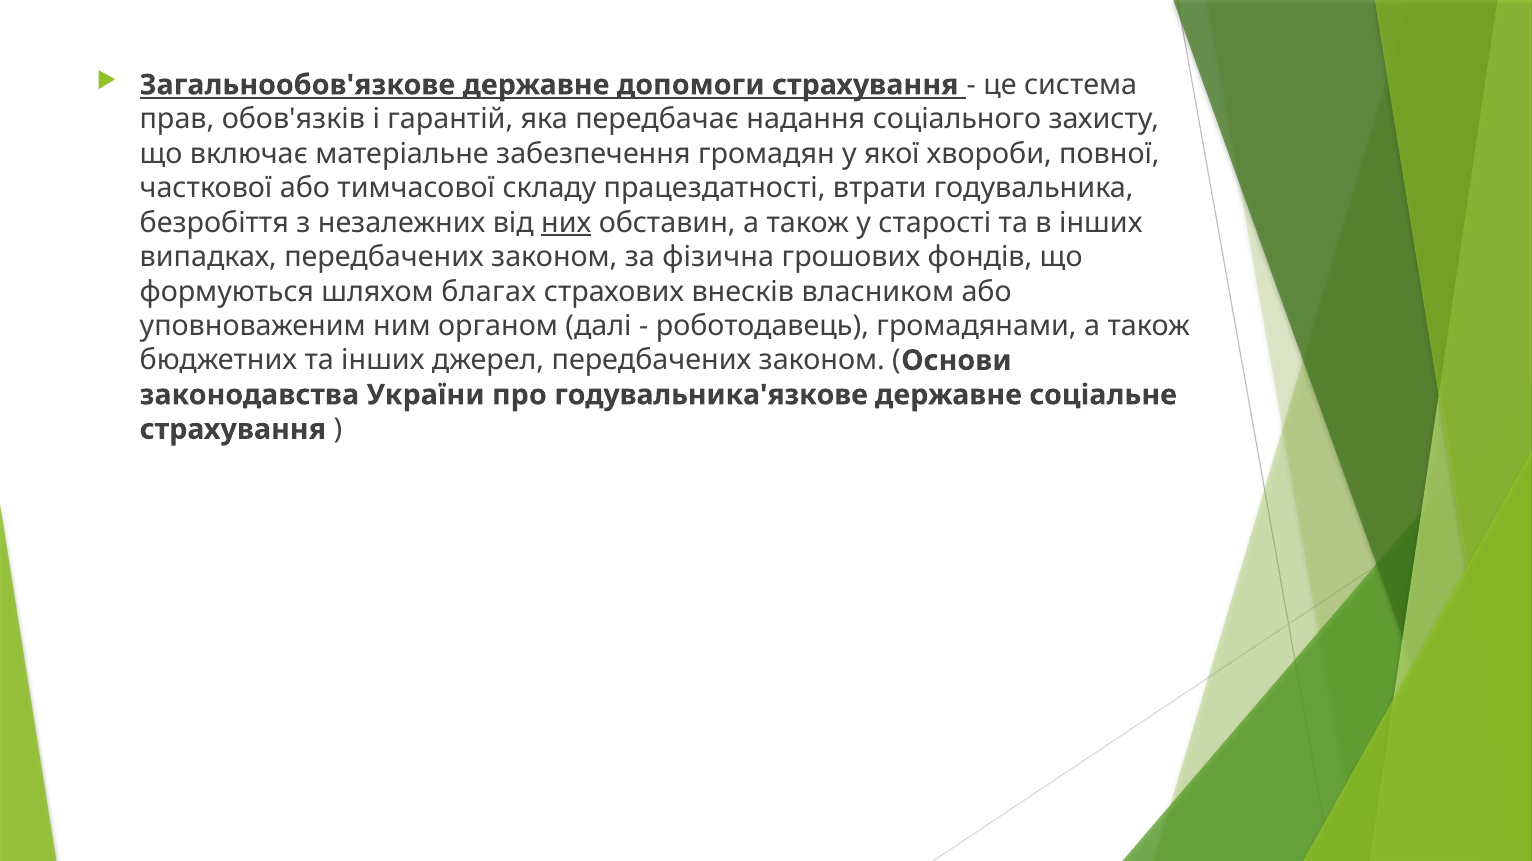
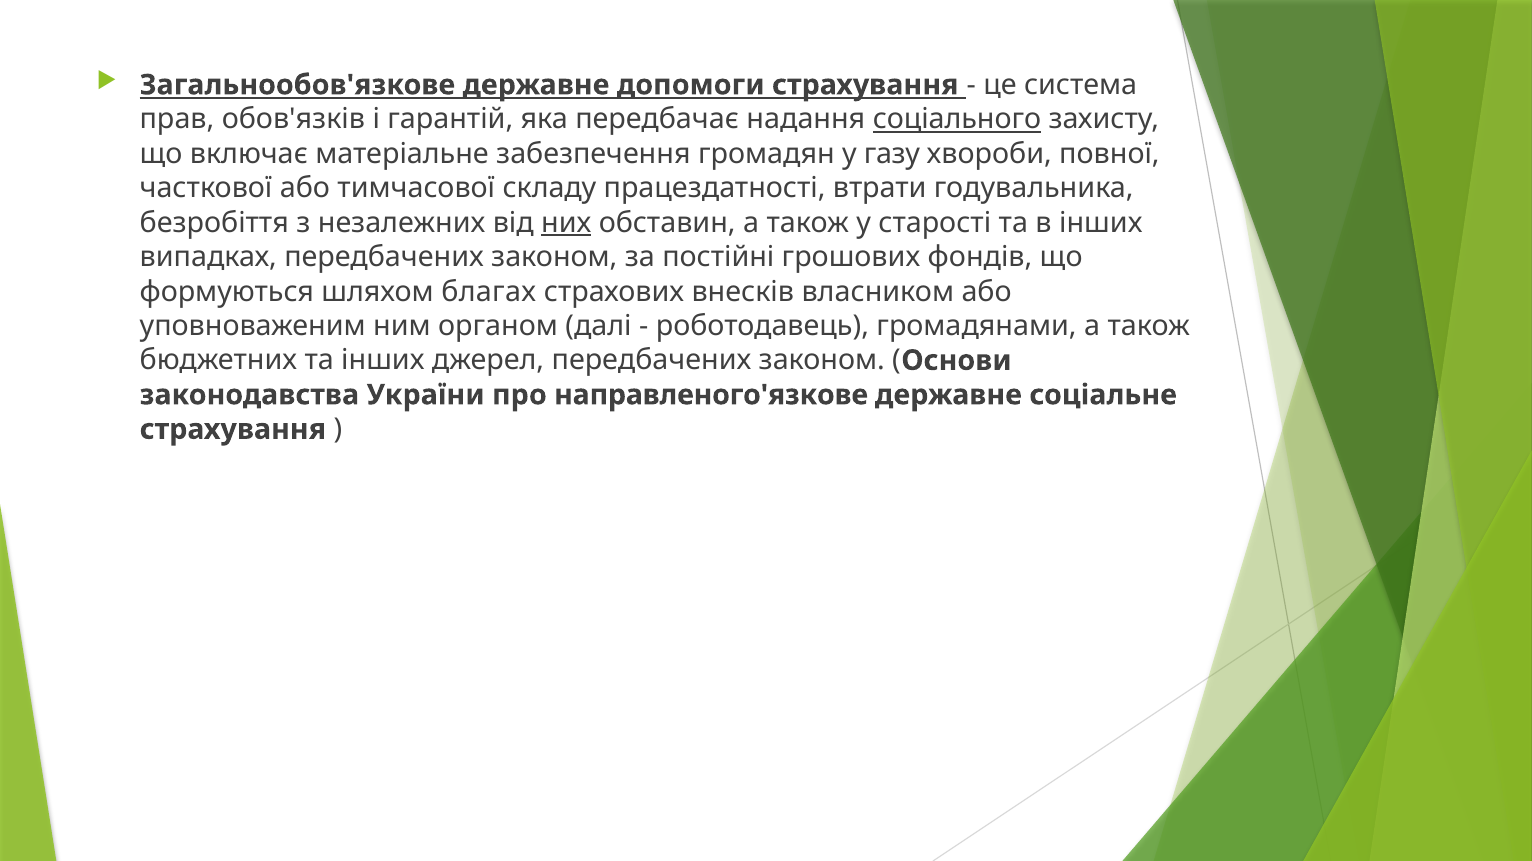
соціального underline: none -> present (957, 119)
якої: якої -> газу (892, 154)
фізична: фізична -> постійні (718, 257)
годувальника'язкове: годувальника'язкове -> направленого'язкове (711, 395)
